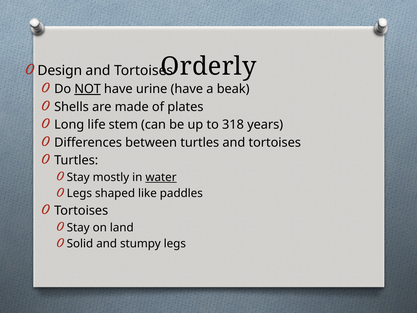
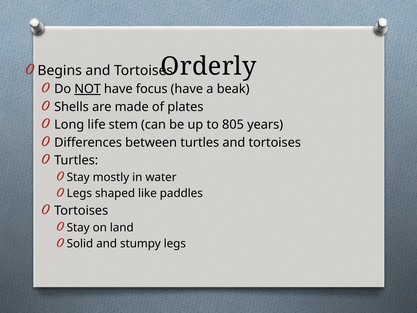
Design: Design -> Begins (60, 70)
urine: urine -> focus (152, 89)
318: 318 -> 805 (233, 125)
water underline: present -> none (161, 177)
